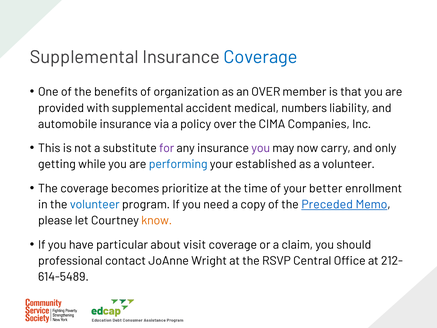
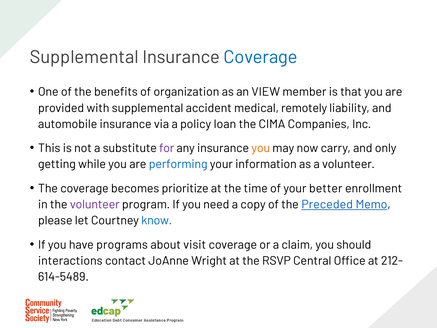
an OVER: OVER -> VIEW (266, 92)
numbers: numbers -> remotely (304, 108)
policy over: over -> loan (225, 124)
you colour: purple -> orange (261, 148)
established: established -> information (266, 164)
volunteer colour: blue -> purple (95, 204)
know colour: orange -> blue (157, 220)
particular: particular -> programs (122, 245)
professional: professional -> interactions (70, 261)
